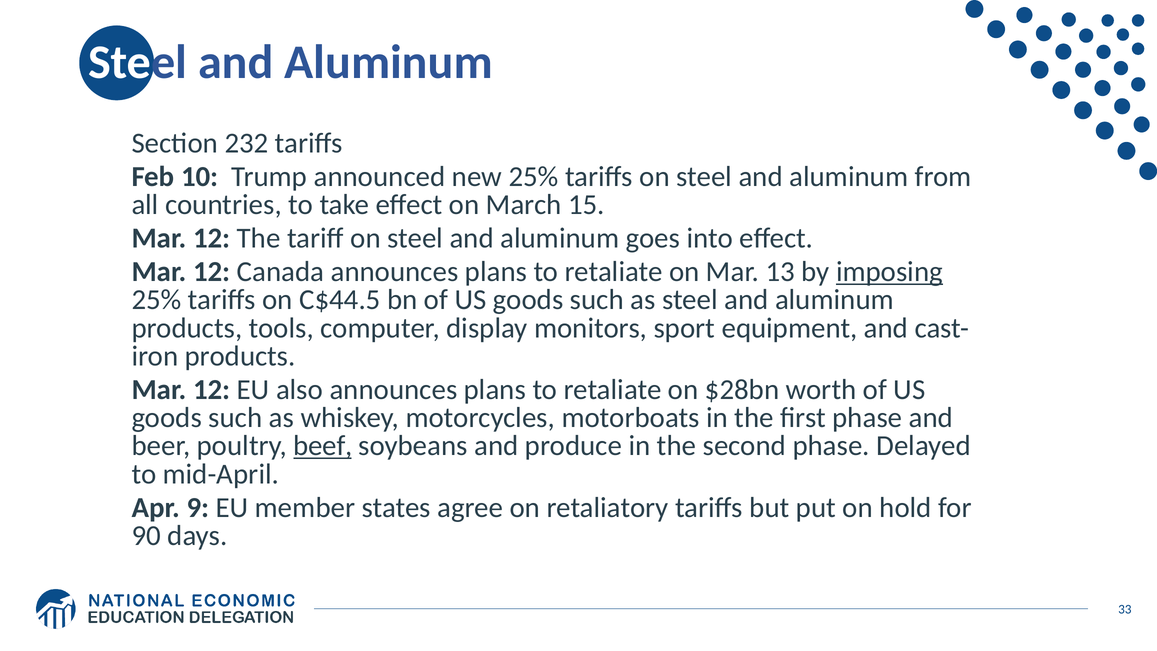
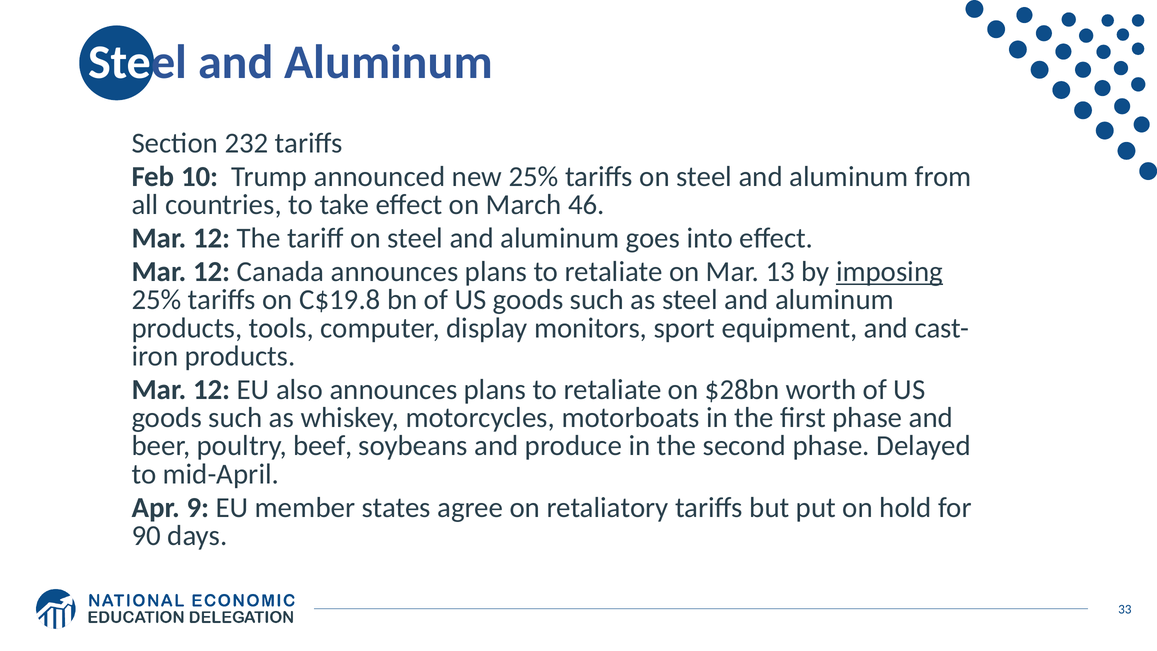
15: 15 -> 46 (586, 205)
C$44.5: C$44.5 -> C$19.8 (340, 300)
beef underline: present -> none (323, 446)
